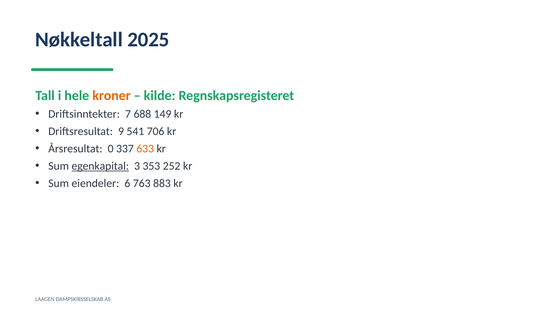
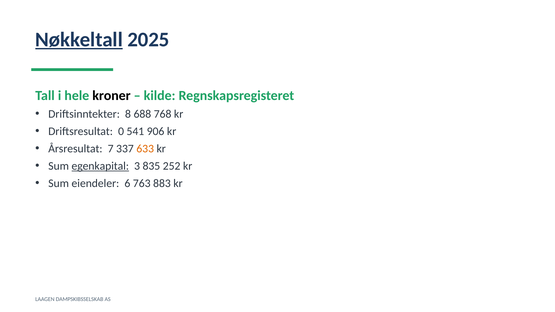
Nøkkeltall underline: none -> present (79, 40)
kroner colour: orange -> black (111, 96)
7: 7 -> 8 (128, 114)
149: 149 -> 768 (163, 114)
9: 9 -> 0 (121, 131)
706: 706 -> 906 (156, 131)
0: 0 -> 7 (111, 149)
353: 353 -> 835 (151, 166)
